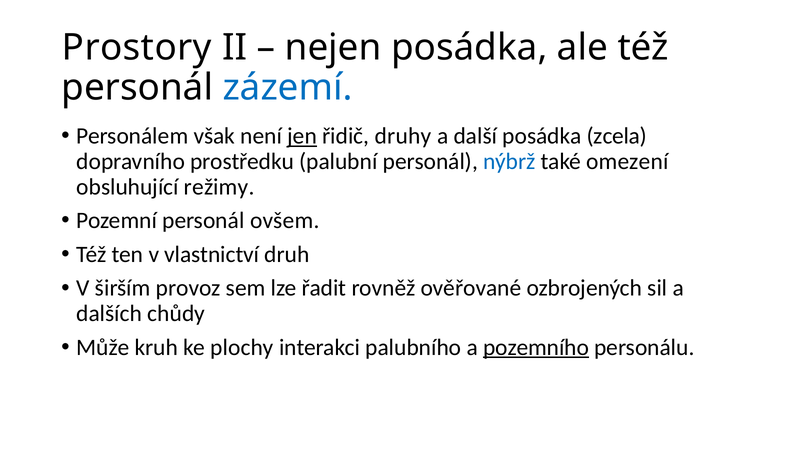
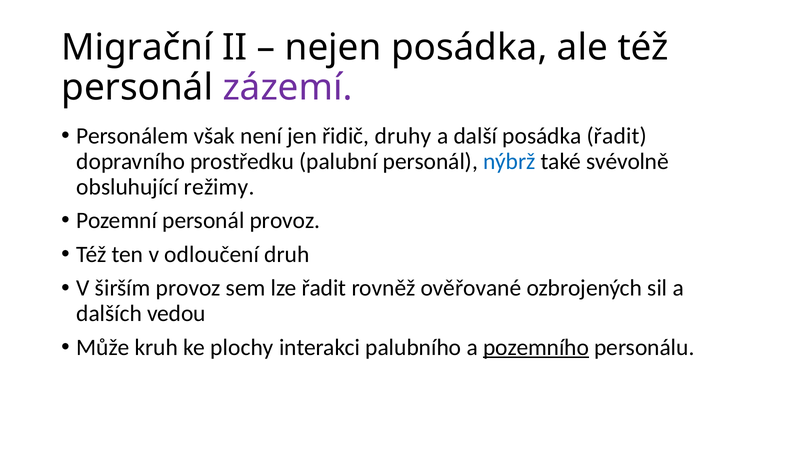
Prostory: Prostory -> Migrační (137, 48)
zázemí colour: blue -> purple (288, 88)
jen underline: present -> none (302, 136)
posádka zcela: zcela -> řadit (617, 136)
omezení: omezení -> svévolně (628, 161)
personál ovšem: ovšem -> provoz (285, 221)
vlastnictví: vlastnictví -> odloučení (212, 254)
chůdy: chůdy -> vedou (176, 313)
